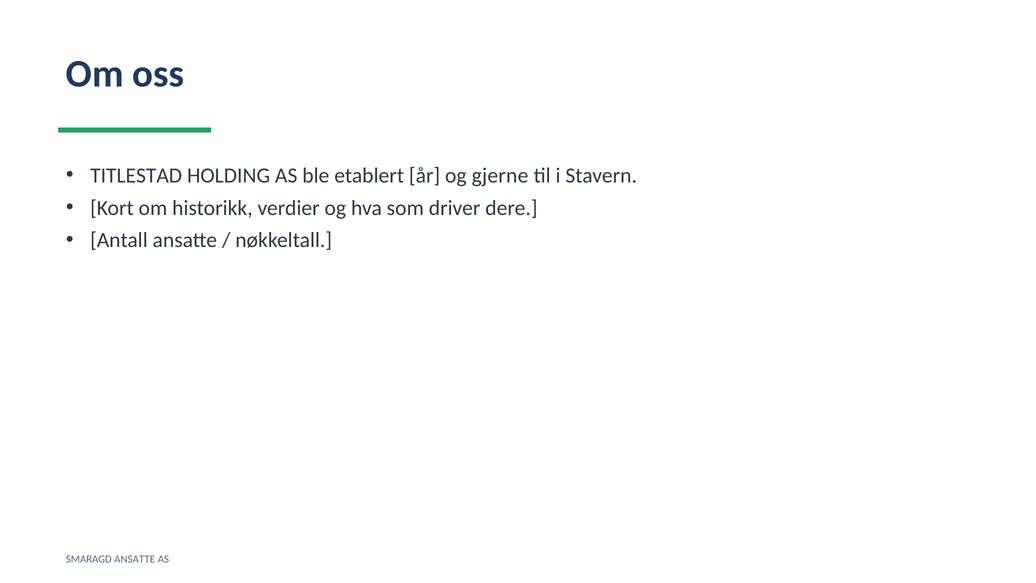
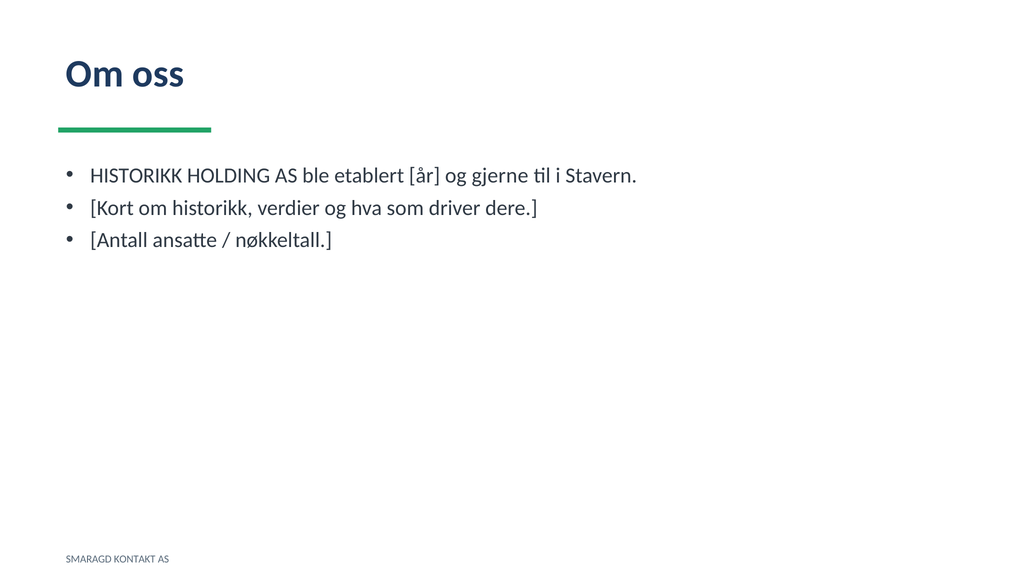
TITLESTAD: TITLESTAD -> HISTORIKK (136, 175)
SMARAGD ANSATTE: ANSATTE -> KONTAKT (135, 559)
